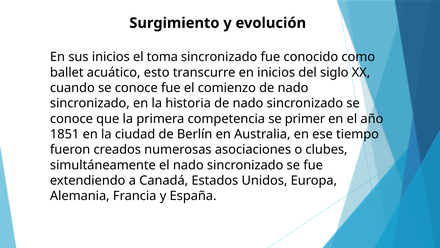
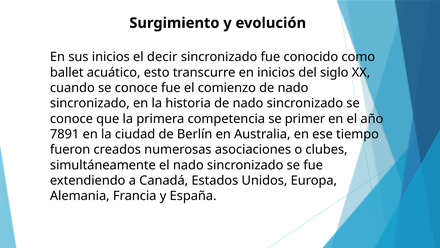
toma: toma -> decir (162, 57)
1851: 1851 -> 7891 (65, 134)
